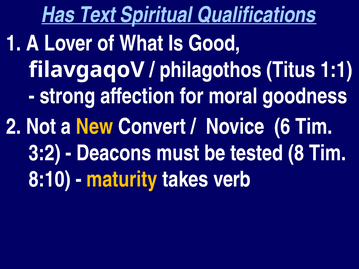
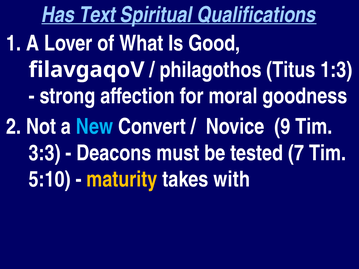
1:1: 1:1 -> 1:3 (336, 70)
New colour: yellow -> light blue (95, 127)
6: 6 -> 9 (282, 127)
3:2: 3:2 -> 3:3 (45, 153)
8: 8 -> 7 (296, 153)
8:10: 8:10 -> 5:10 (50, 179)
verb: verb -> with (232, 179)
